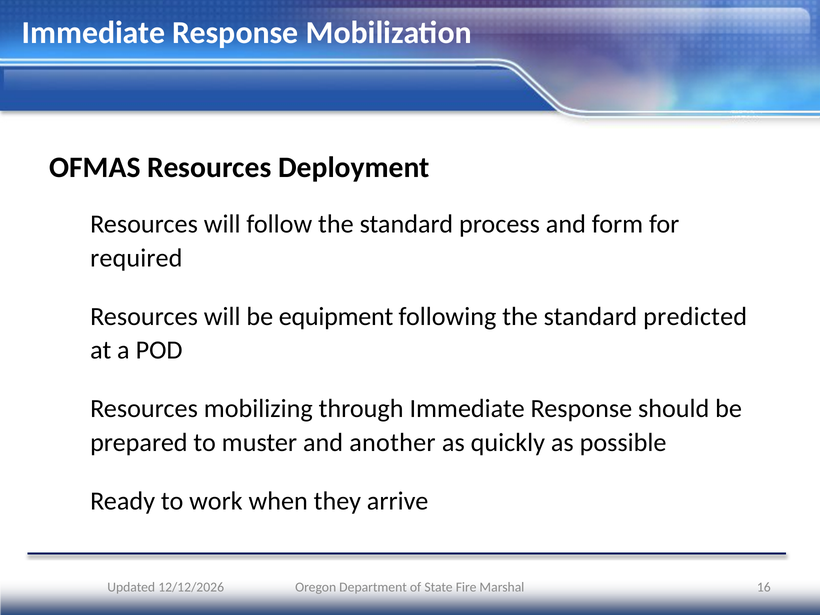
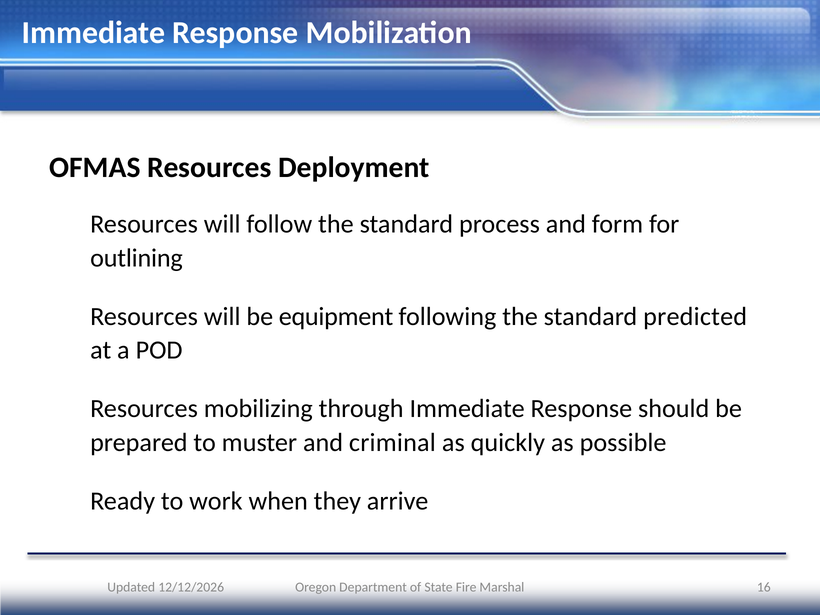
required: required -> outlining (136, 258)
another: another -> criminal (392, 443)
